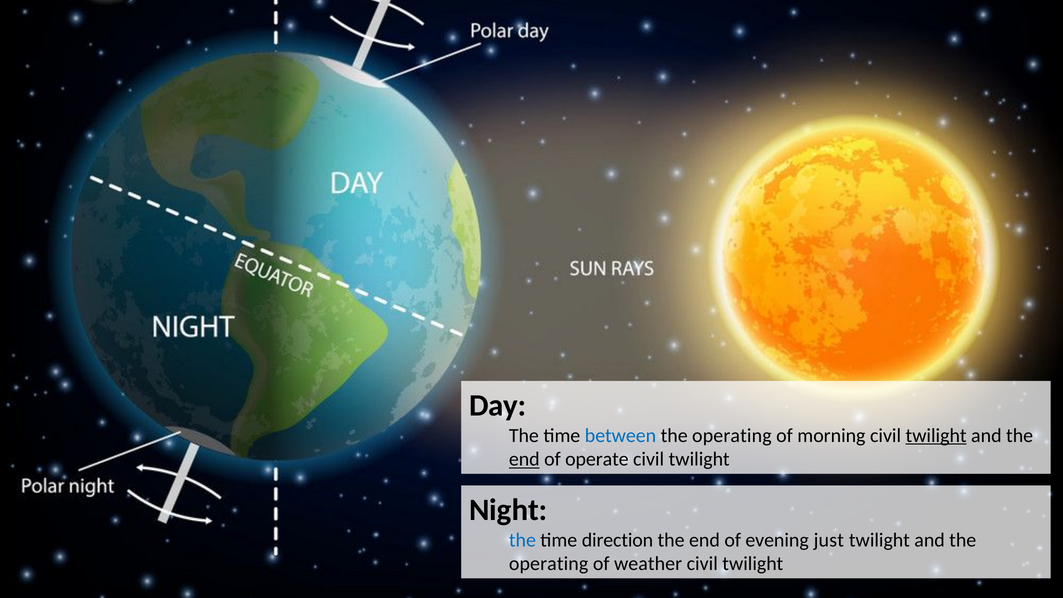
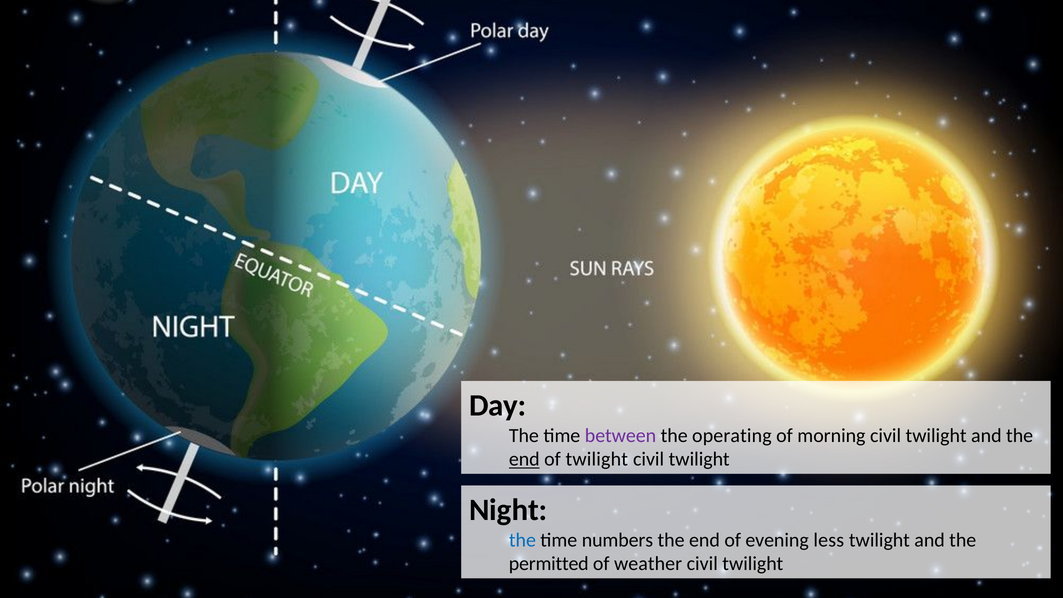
between colour: blue -> purple (620, 435)
twilight underline: present -> none (936, 435)
of operate: operate -> twilight (597, 459)
direction: direction -> numbers (617, 540)
just: just -> less (829, 540)
operating: operating -> permitted (549, 564)
